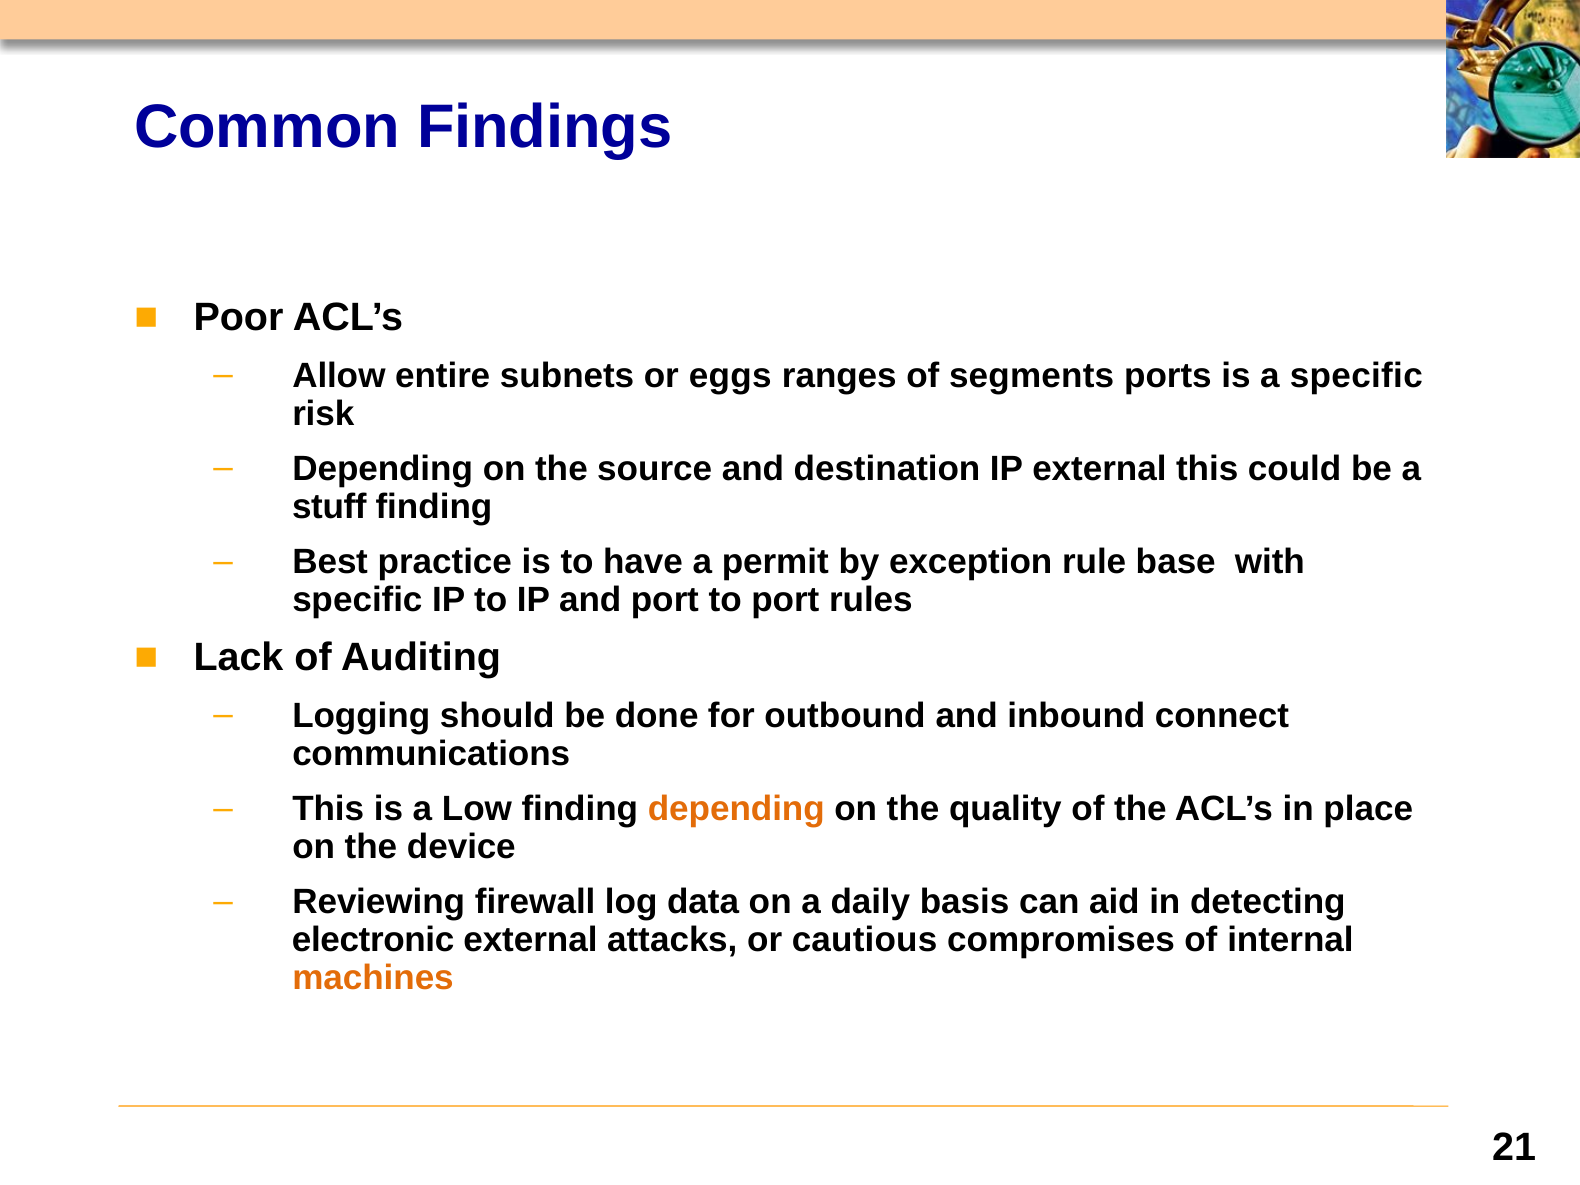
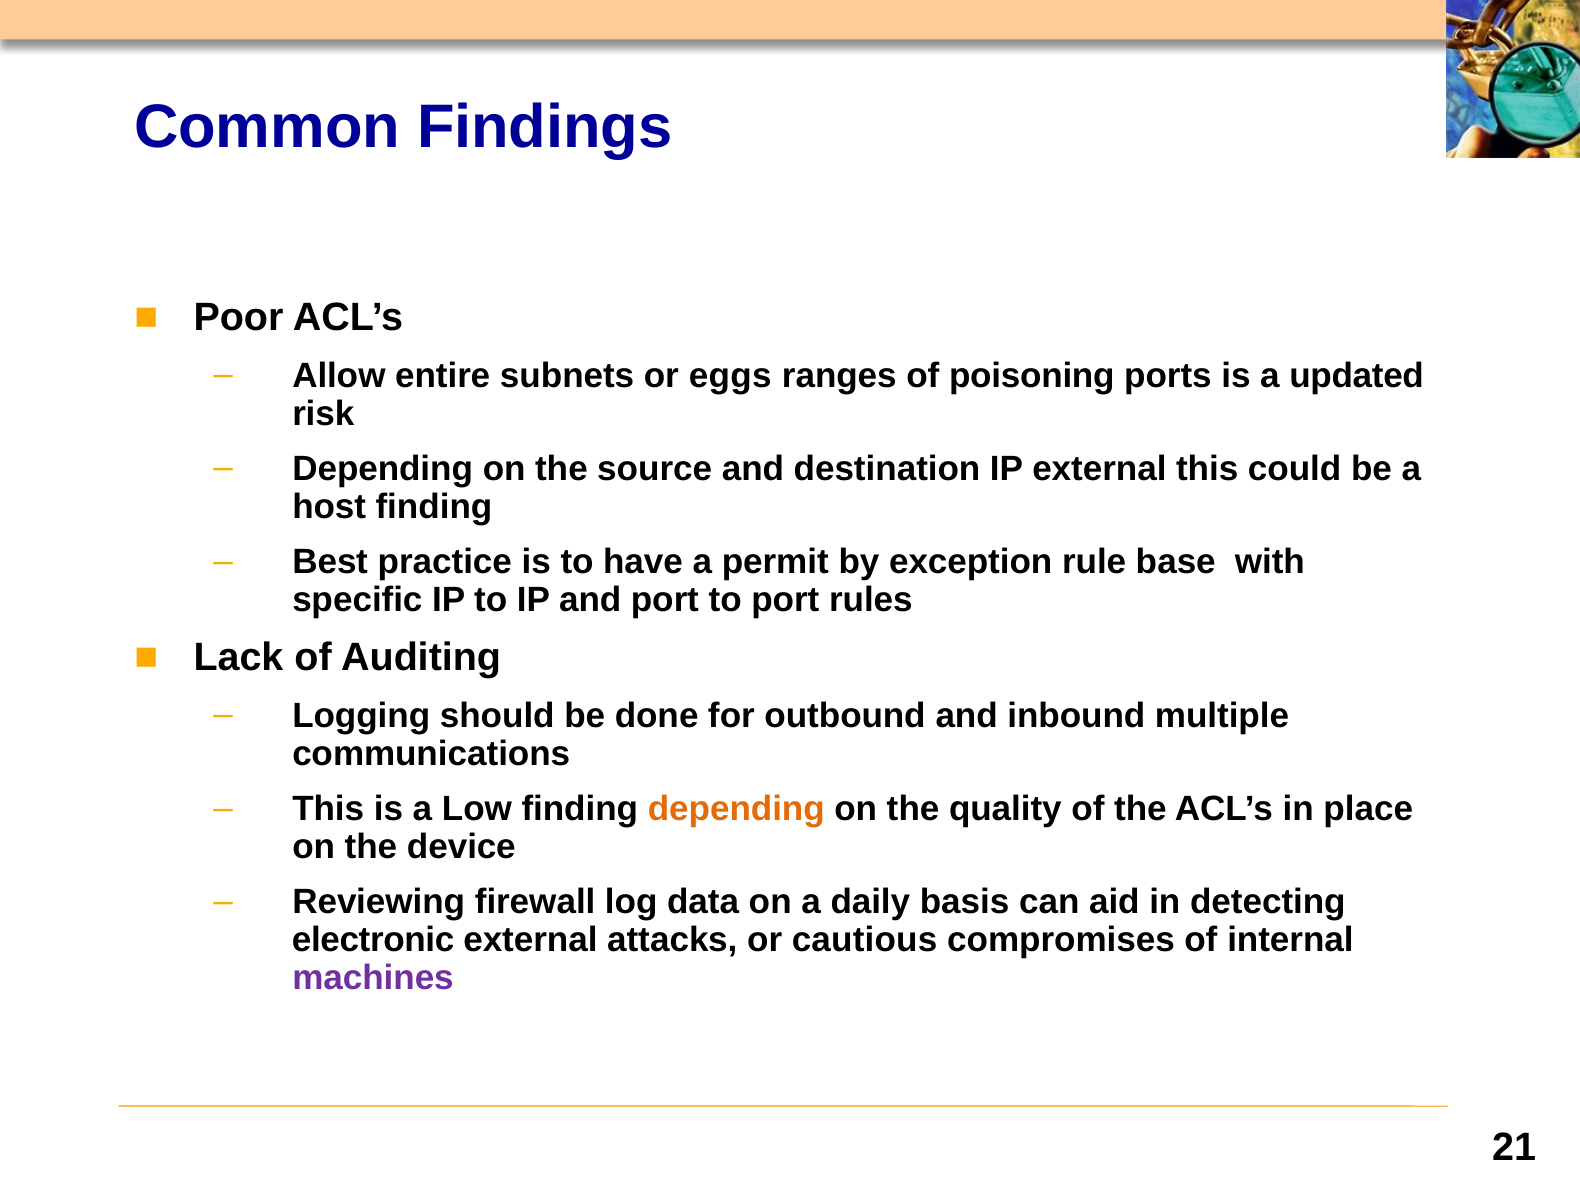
segments: segments -> poisoning (1032, 376)
a specific: specific -> updated (1357, 376)
stuff: stuff -> host (329, 507)
connect: connect -> multiple (1222, 716)
machines colour: orange -> purple (373, 978)
